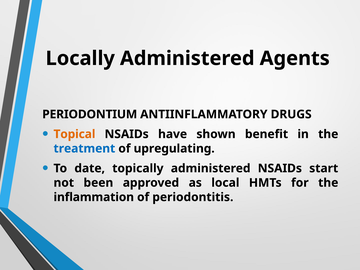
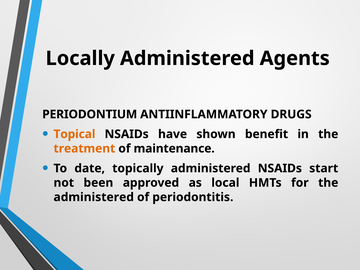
treatment colour: blue -> orange (84, 149)
upregulating: upregulating -> maintenance (174, 149)
inflammation: inflammation -> administered (94, 197)
